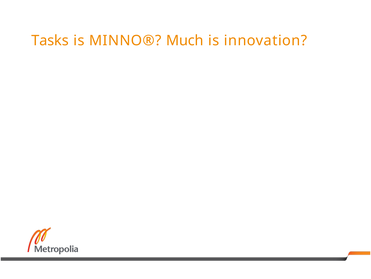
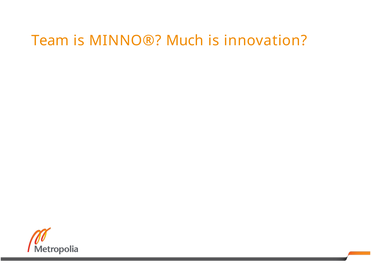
Tasks: Tasks -> Team (50, 41)
